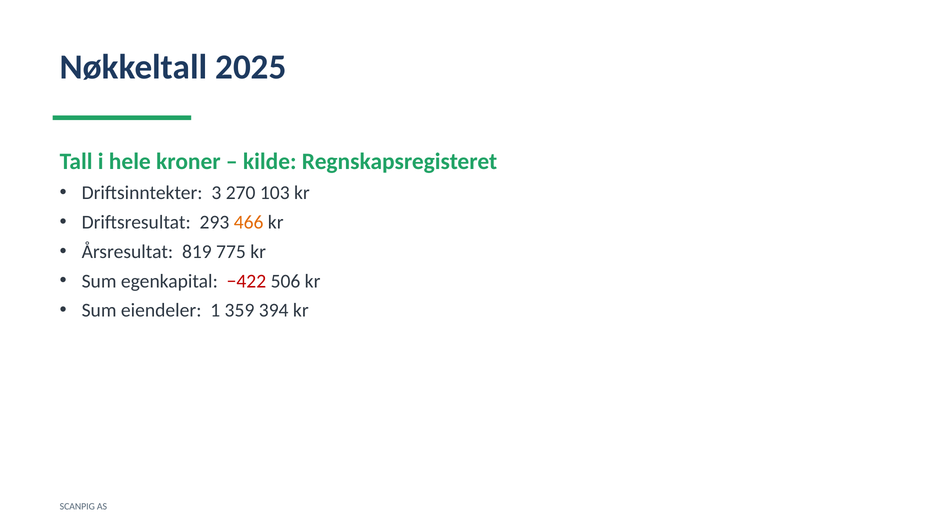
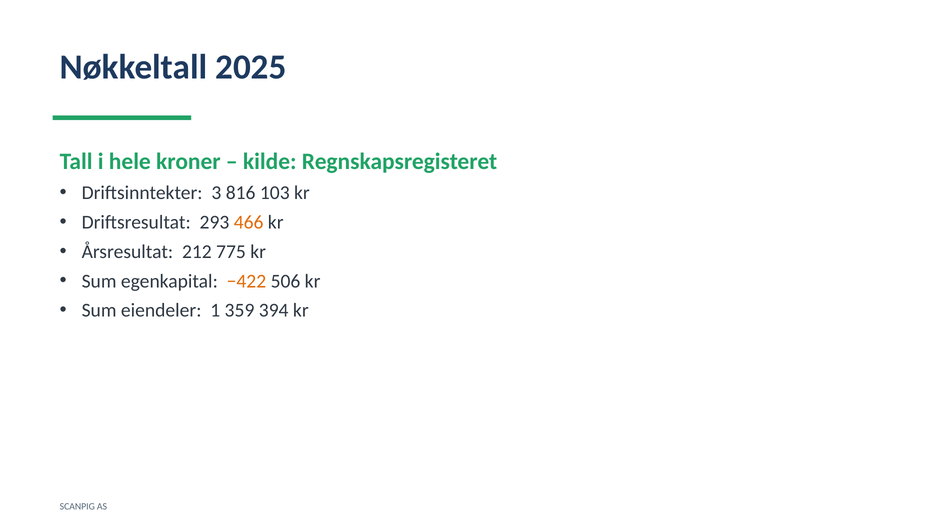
270: 270 -> 816 (241, 193)
819: 819 -> 212 (197, 252)
−422 colour: red -> orange (246, 281)
